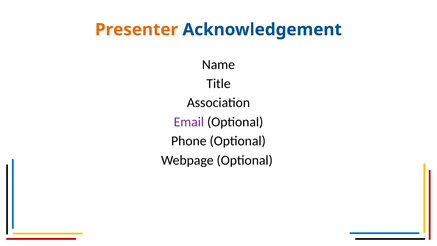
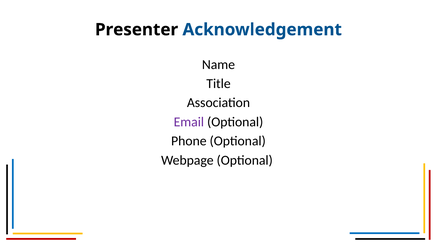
Presenter colour: orange -> black (137, 30)
